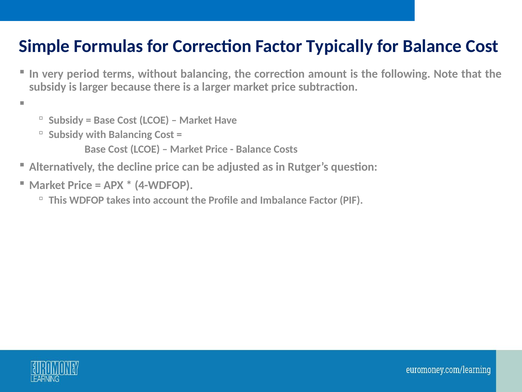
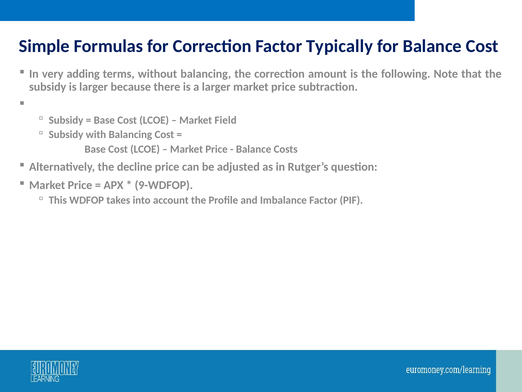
period: period -> adding (83, 74)
Have: Have -> Field (226, 120)
4-WDFOP: 4-WDFOP -> 9-WDFOP (164, 185)
